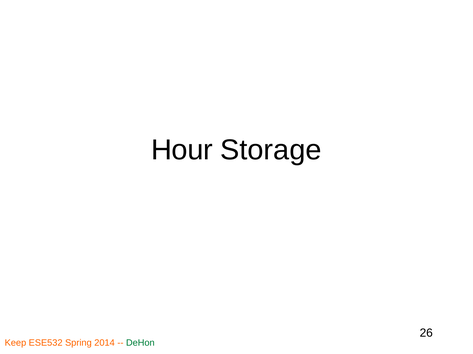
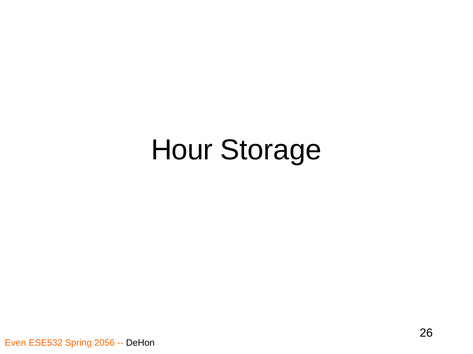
Keep: Keep -> Even (15, 344)
2014: 2014 -> 2056 (105, 344)
DeHon colour: green -> black (140, 344)
